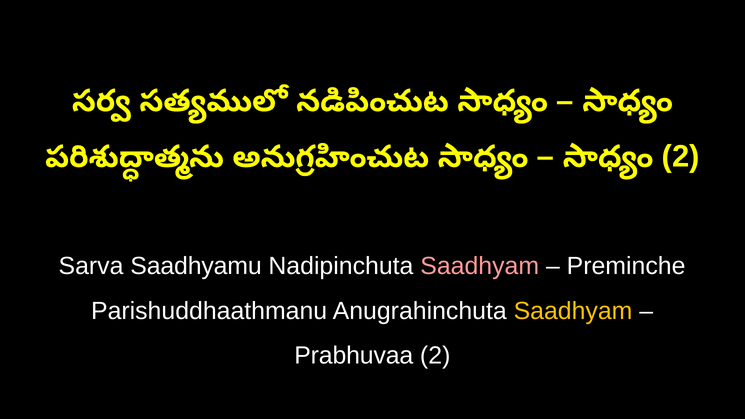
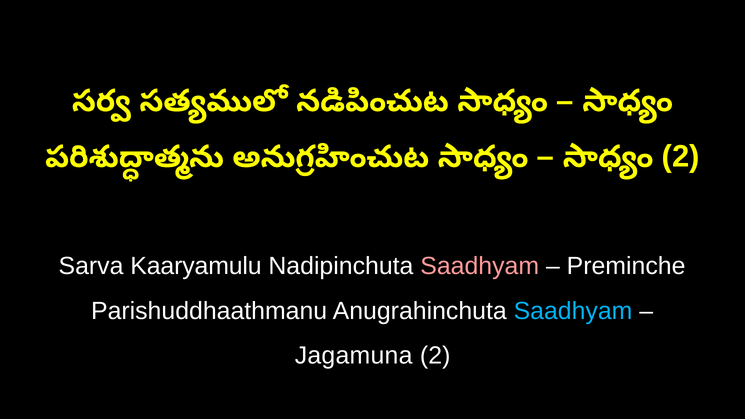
Saadhyamu: Saadhyamu -> Kaaryamulu (196, 266)
Saadhyam colour: yellow -> light blue (573, 311)
Prabhuvaa: Prabhuvaa -> Jagamuna (354, 356)
